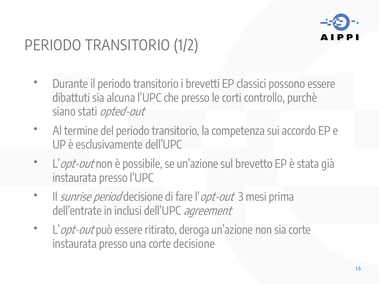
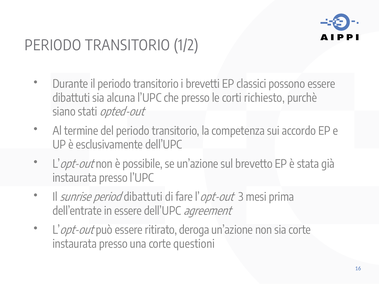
controllo: controllo -> richiesto (264, 98)
decisione: decisione -> dibattuti (143, 197)
in inclusi: inclusi -> essere (128, 211)
corte decisione: decisione -> questioni (194, 244)
